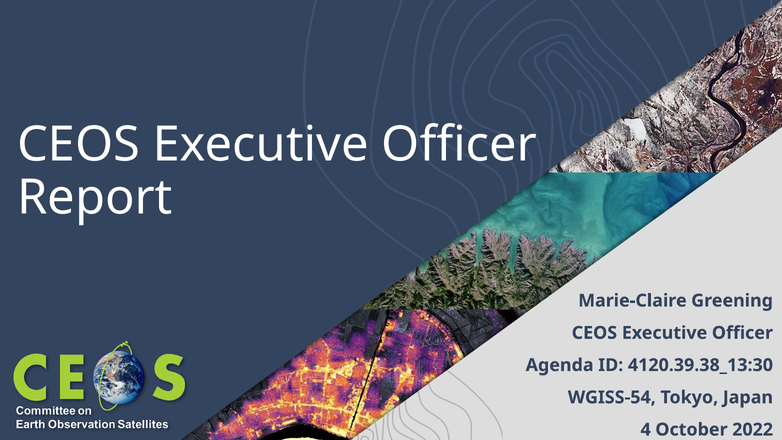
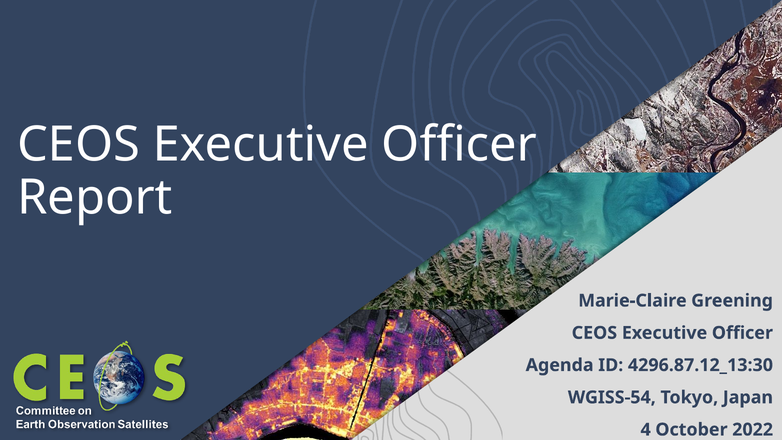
4120.39.38_13:30: 4120.39.38_13:30 -> 4296.87.12_13:30 (700, 365)
